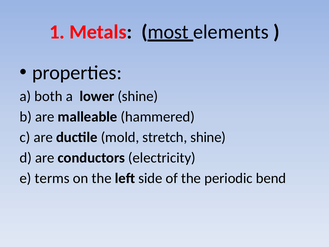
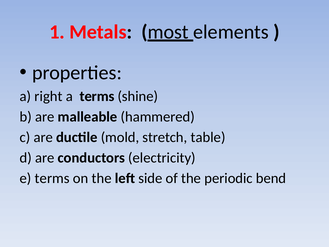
both: both -> right (49, 96)
a lower: lower -> terms (97, 96)
stretch shine: shine -> table (208, 137)
